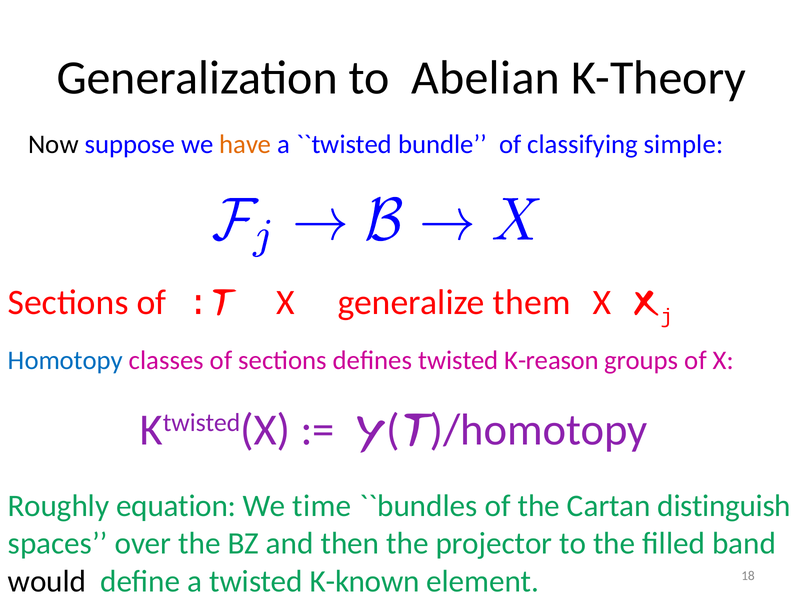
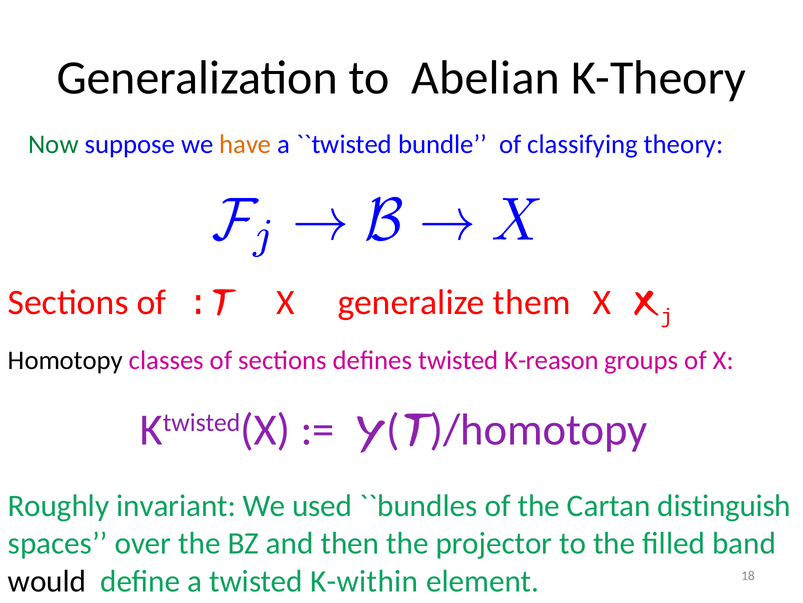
Now colour: black -> green (53, 144)
simple: simple -> theory (684, 144)
Homotopy colour: blue -> black (65, 360)
equation: equation -> invariant (176, 505)
time: time -> used (322, 505)
K-known: K-known -> K-within (364, 580)
